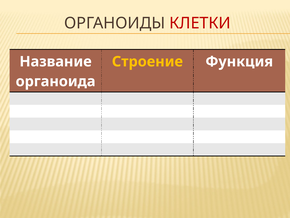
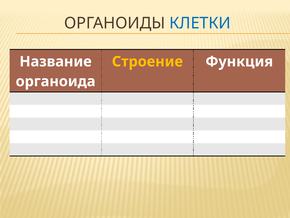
КЛЕТКИ colour: red -> blue (200, 23)
